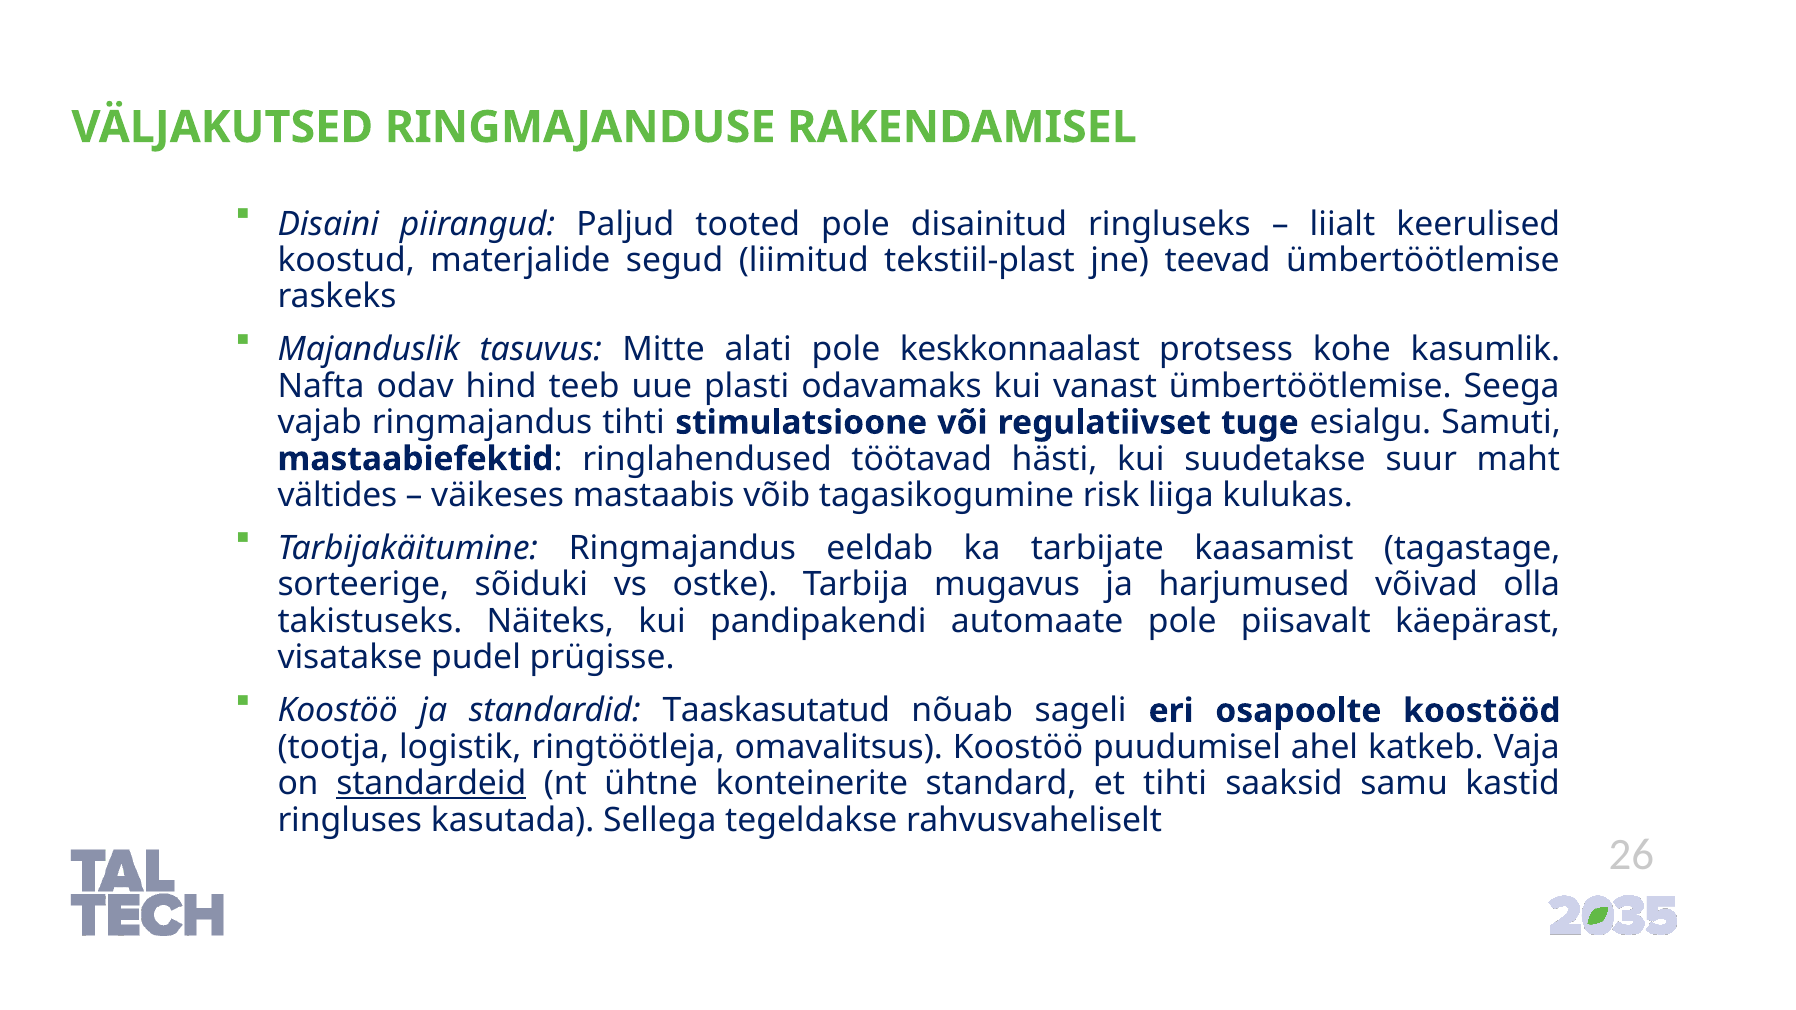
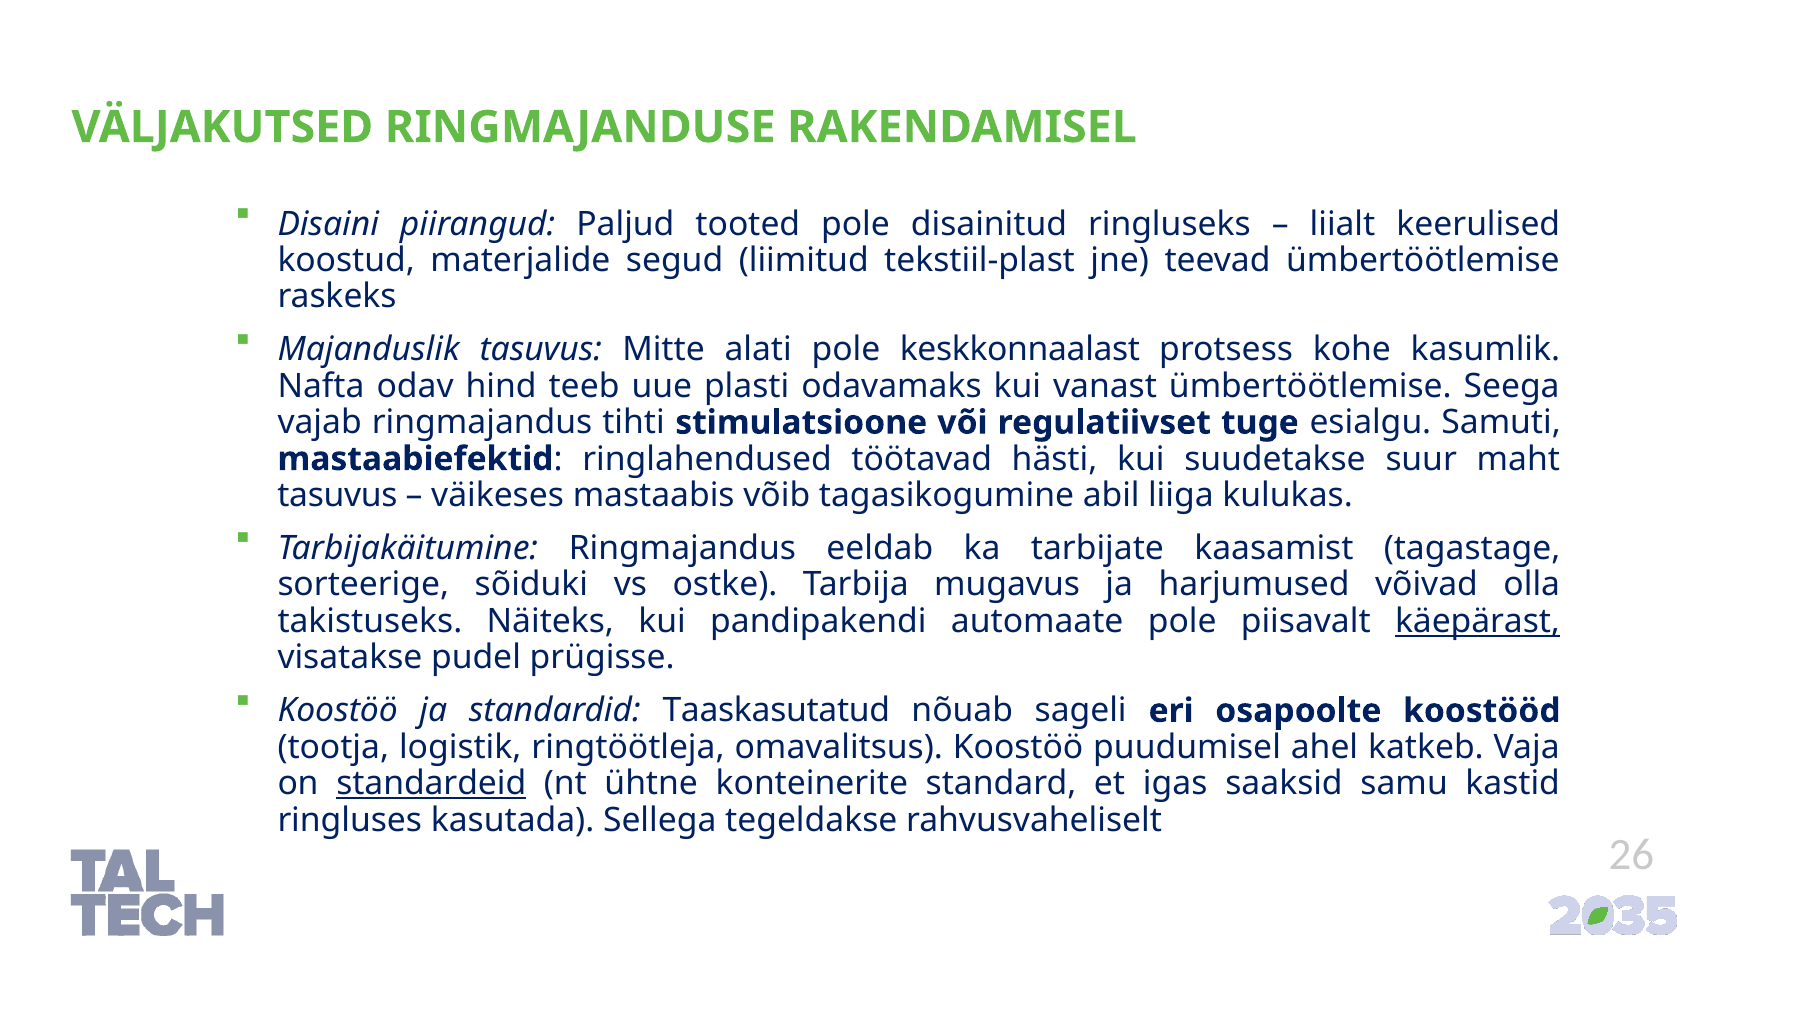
vältides: vältides -> tasuvus (337, 495)
risk: risk -> abil (1111, 495)
käepärast underline: none -> present (1478, 621)
et tihti: tihti -> igas (1175, 784)
